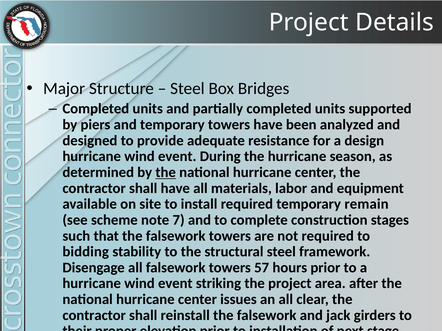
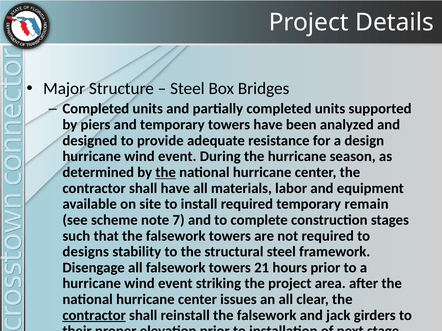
bidding: bidding -> designs (86, 252)
57: 57 -> 21 (262, 268)
contractor underline: none -> present (94, 316)
